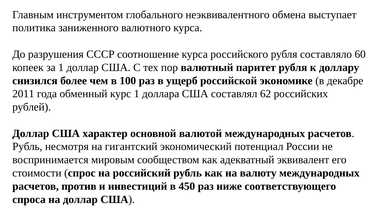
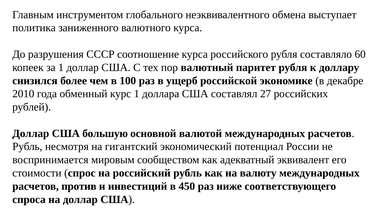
2011: 2011 -> 2010 (23, 94)
62: 62 -> 27 (266, 94)
характер: характер -> большую (105, 133)
